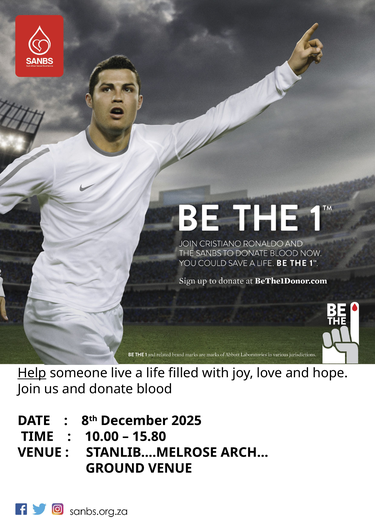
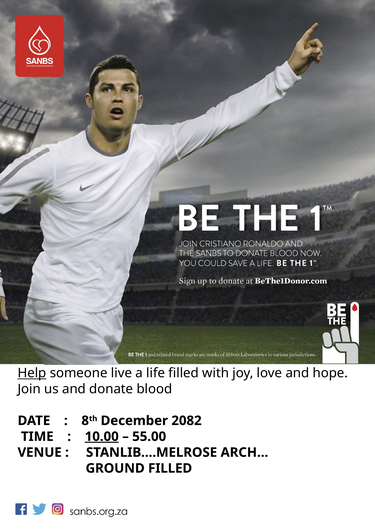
2025: 2025 -> 2082 (187, 421)
10.00 underline: none -> present (102, 437)
15.80: 15.80 -> 55.00 (149, 437)
GROUND VENUE: VENUE -> FILLED (170, 468)
